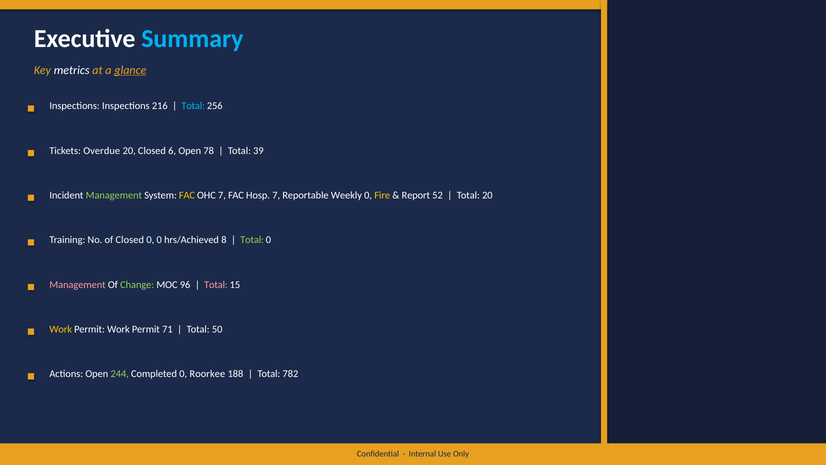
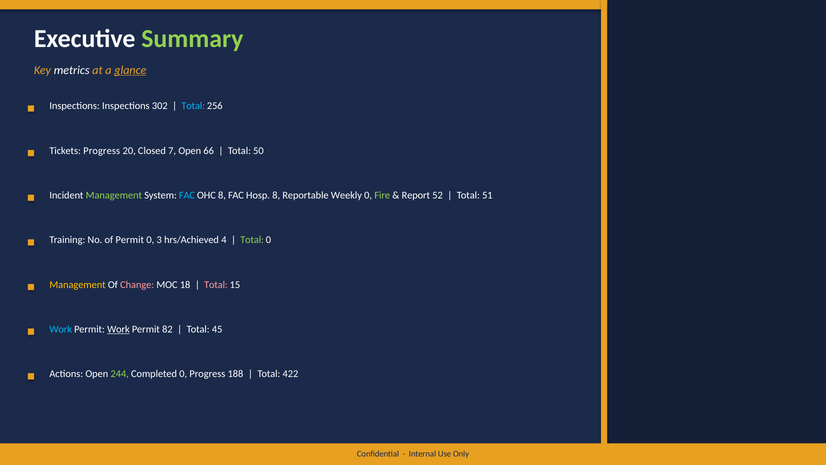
Summary colour: light blue -> light green (192, 39)
216: 216 -> 302 (160, 106)
Tickets Overdue: Overdue -> Progress (102, 151)
6: 6 -> 7 (172, 151)
78: 78 -> 66 (209, 151)
39: 39 -> 50 (258, 151)
FAC colour: yellow -> light blue (187, 195)
OHC 7: 7 -> 8 (222, 195)
Hosp 7: 7 -> 8 (276, 195)
Fire colour: yellow -> light green (382, 195)
Total 20: 20 -> 51 (487, 195)
of Closed: Closed -> Permit (130, 240)
0 0: 0 -> 3 (159, 240)
8: 8 -> 4 (224, 240)
Management colour: pink -> yellow (78, 284)
Change colour: light green -> pink (137, 284)
96: 96 -> 18 (185, 284)
Work colour: yellow -> light blue (61, 329)
Work underline: none -> present (118, 329)
71: 71 -> 82 (167, 329)
50: 50 -> 45 (217, 329)
0 Roorkee: Roorkee -> Progress (207, 374)
782: 782 -> 422 (290, 374)
